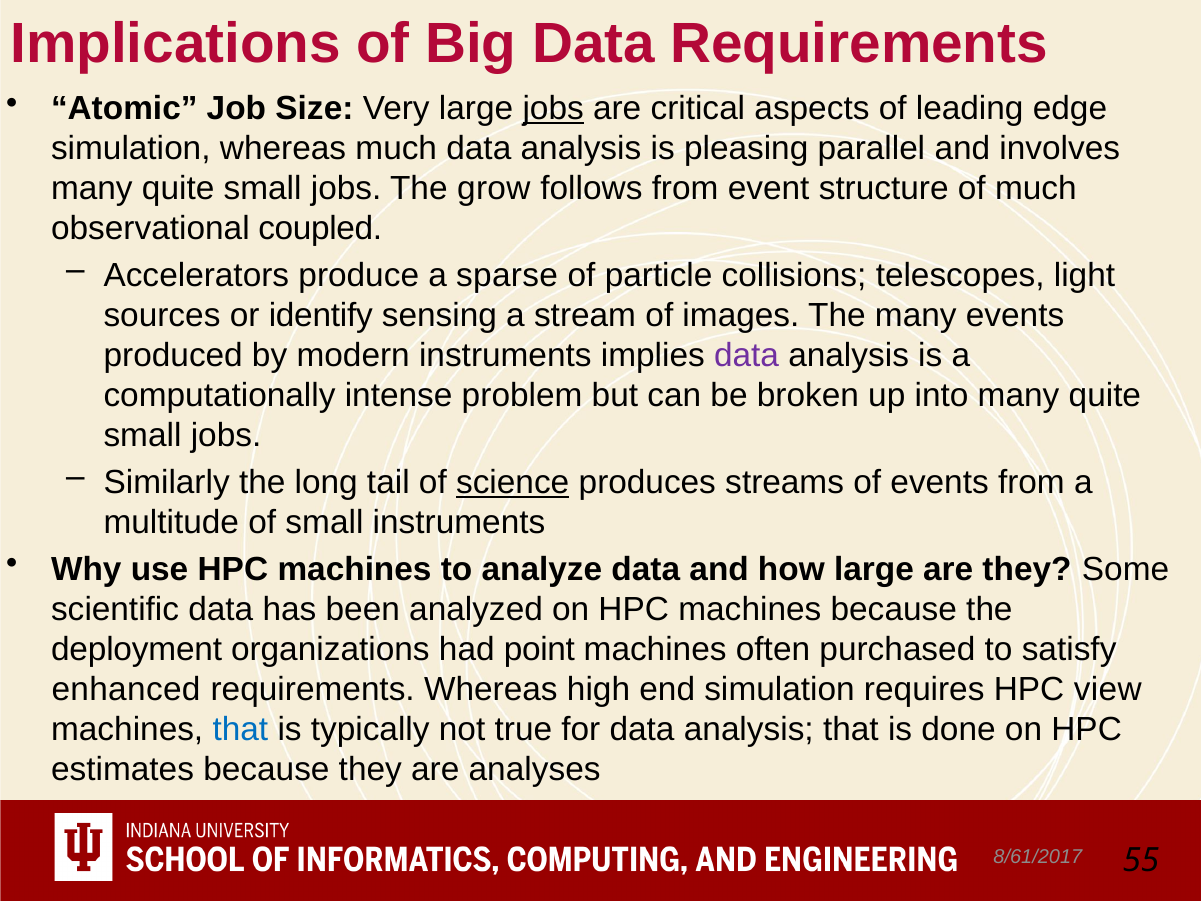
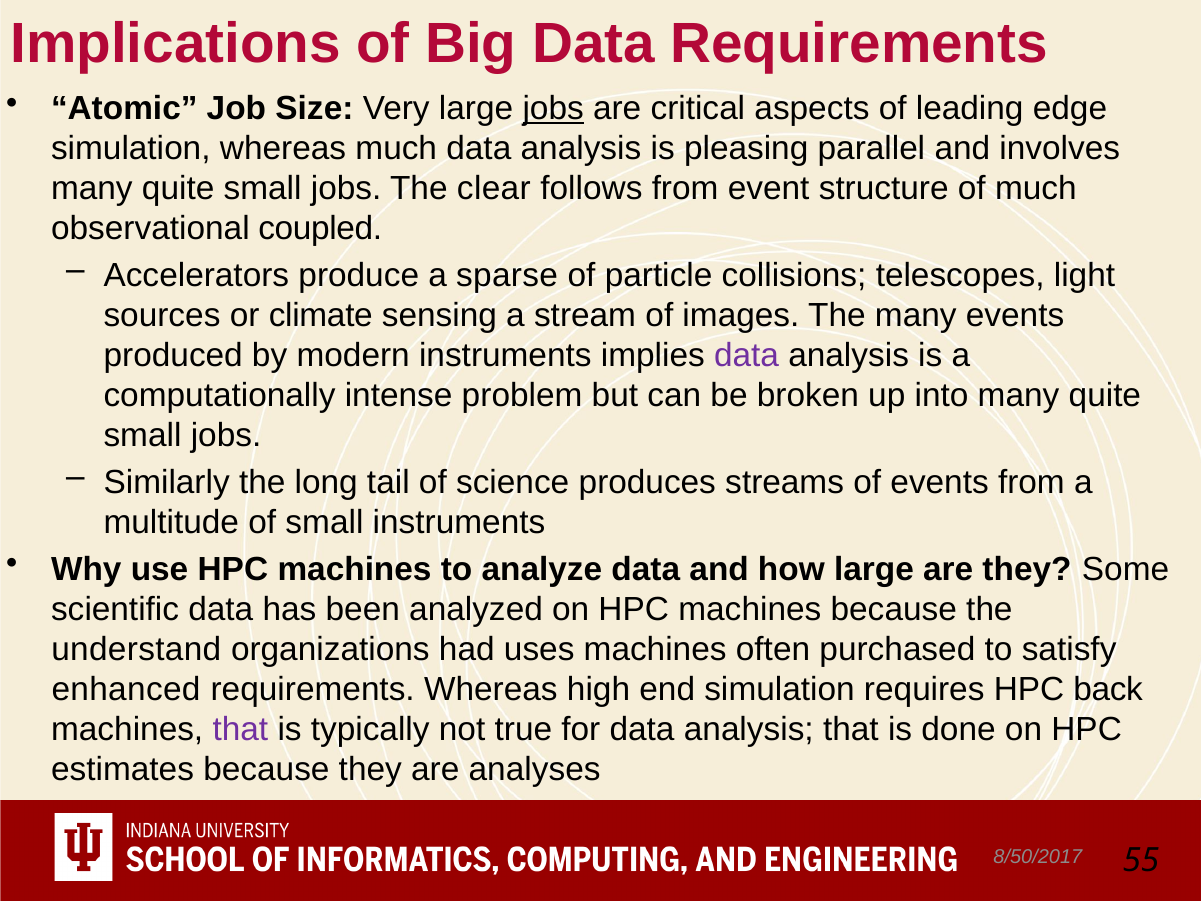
grow: grow -> clear (494, 189)
identify: identify -> climate (321, 315)
science underline: present -> none (513, 482)
deployment: deployment -> understand (136, 649)
point: point -> uses (539, 649)
view: view -> back (1108, 689)
that colour: blue -> purple (240, 729)
8/61/2017: 8/61/2017 -> 8/50/2017 (1038, 856)
